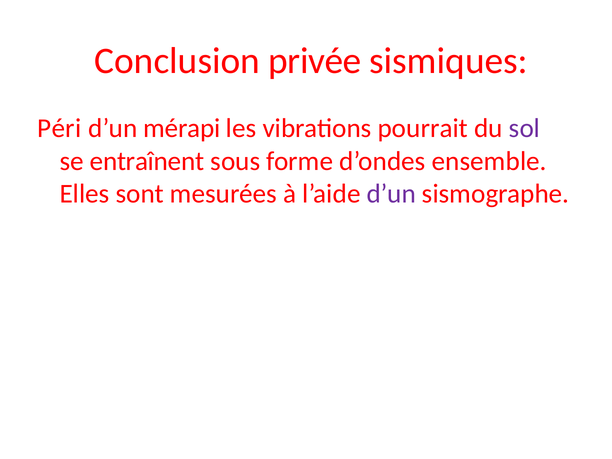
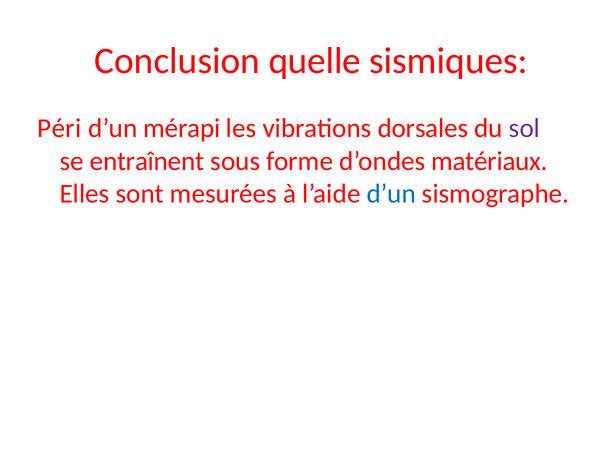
privée: privée -> quelle (315, 61)
pourrait: pourrait -> dorsales (423, 128)
ensemble: ensemble -> matériaux (489, 161)
d’un colour: purple -> blue (391, 194)
